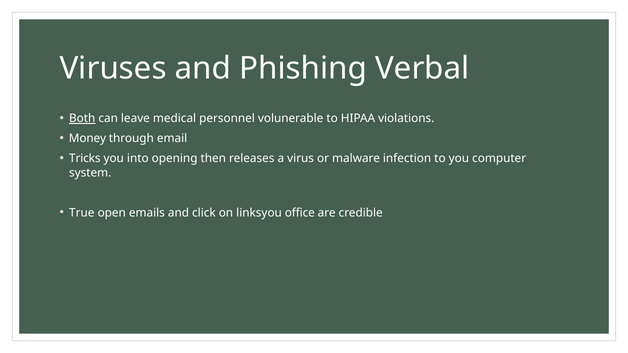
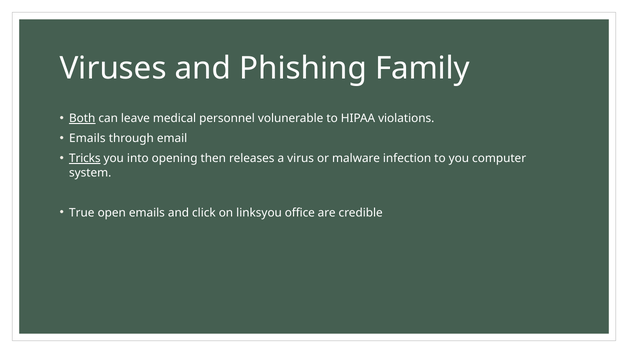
Verbal: Verbal -> Family (422, 68)
Money: Money -> Emails (87, 139)
Tricks underline: none -> present (85, 159)
